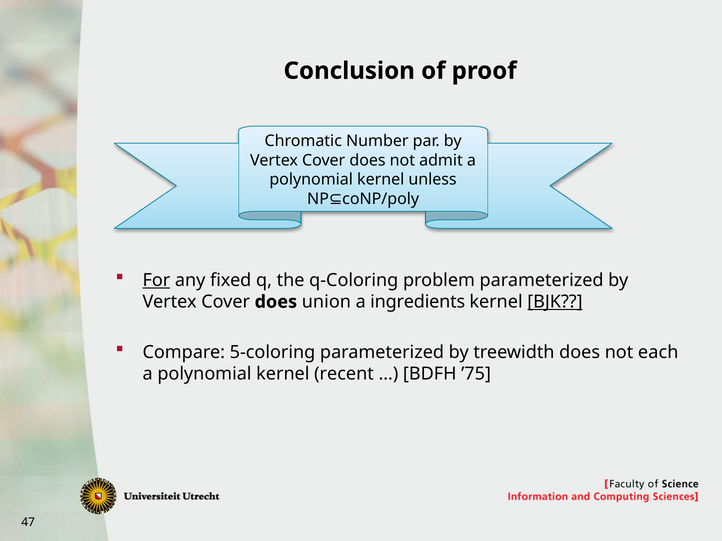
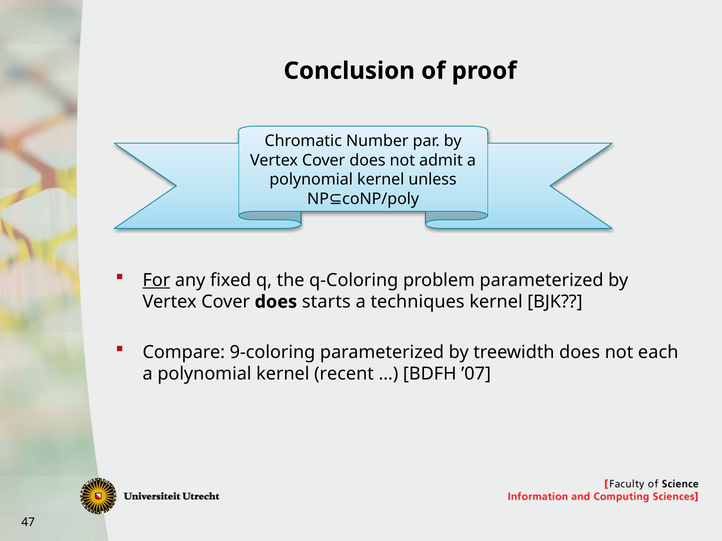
union: union -> starts (326, 302)
ingredients: ingredients -> techniques (418, 302)
BJK underline: present -> none (555, 302)
5-coloring: 5-coloring -> 9-coloring (273, 353)
’75: ’75 -> ’07 (476, 374)
